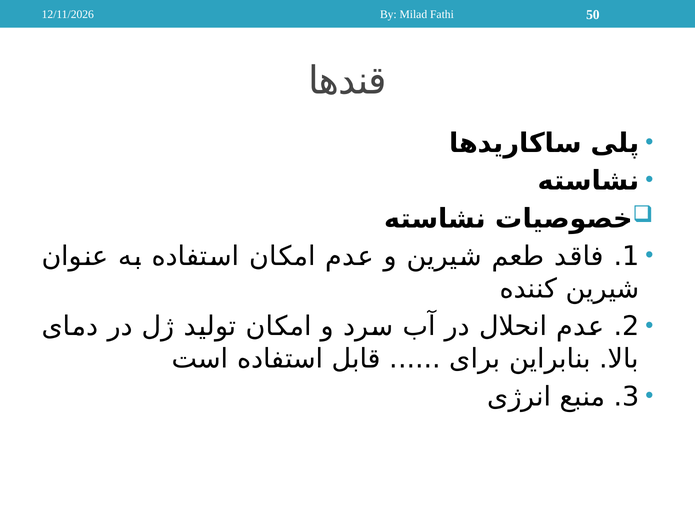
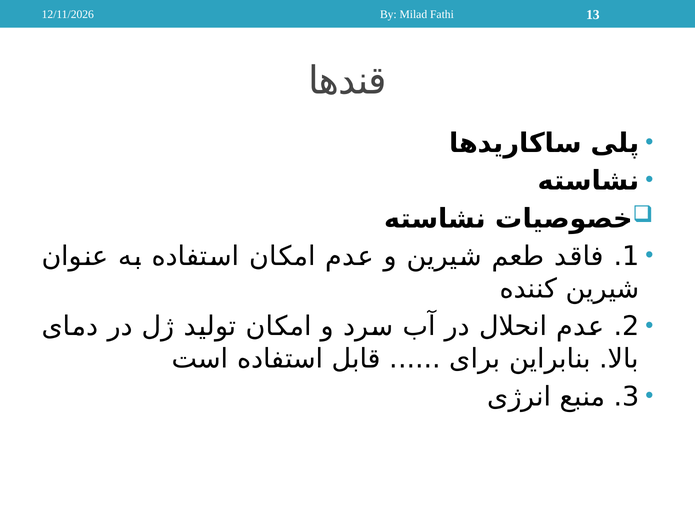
50: 50 -> 13 (593, 15)
